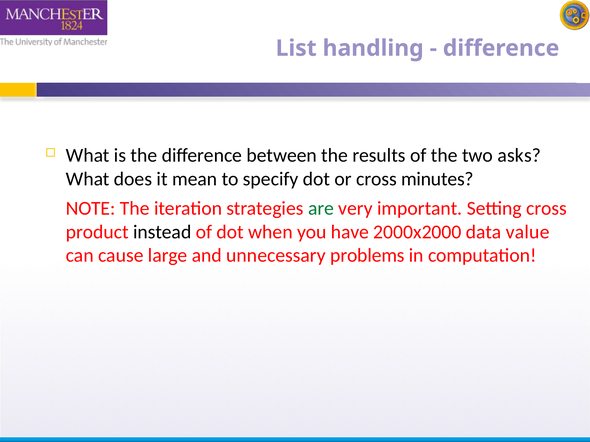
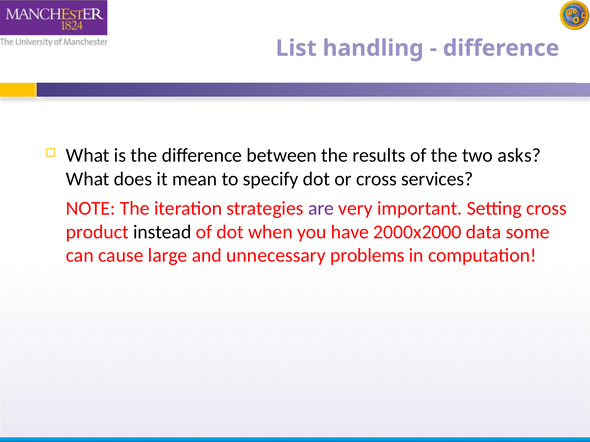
minutes: minutes -> services (437, 179)
are colour: green -> purple (321, 209)
value: value -> some (528, 232)
